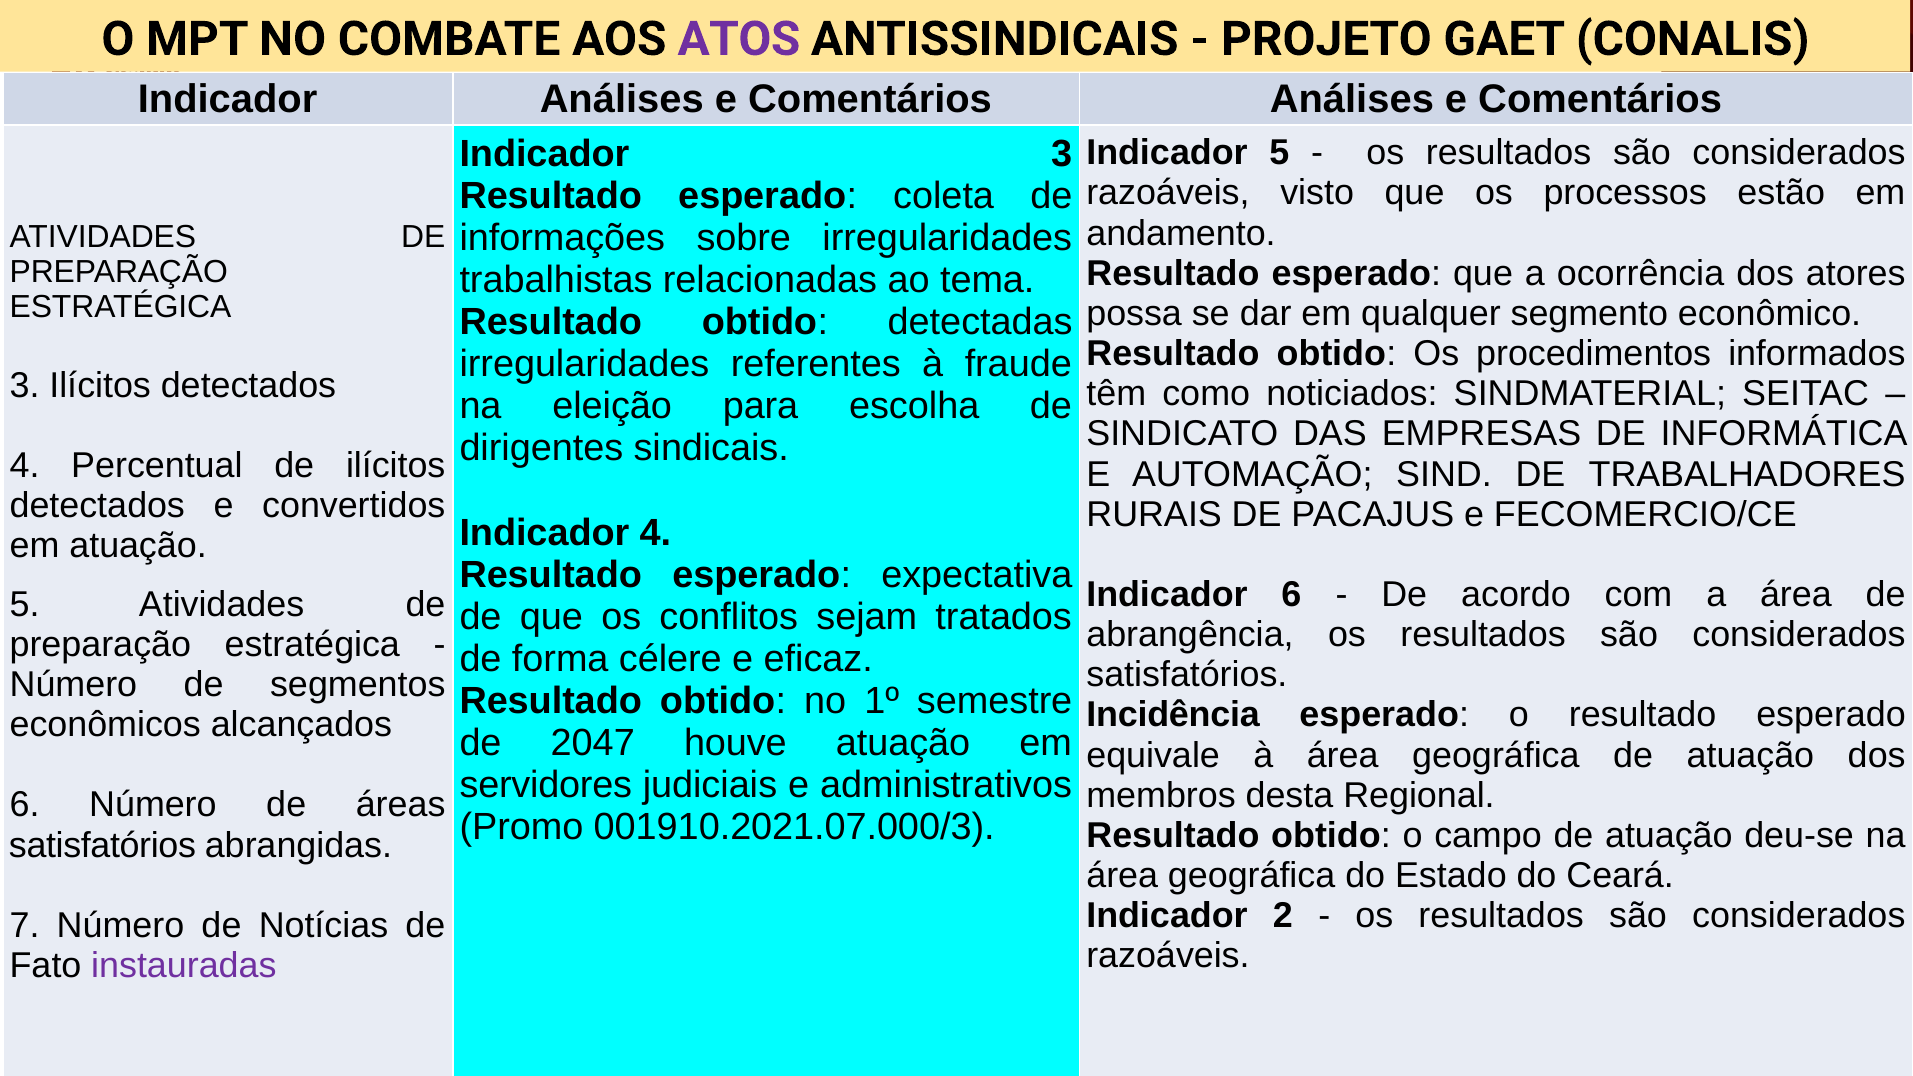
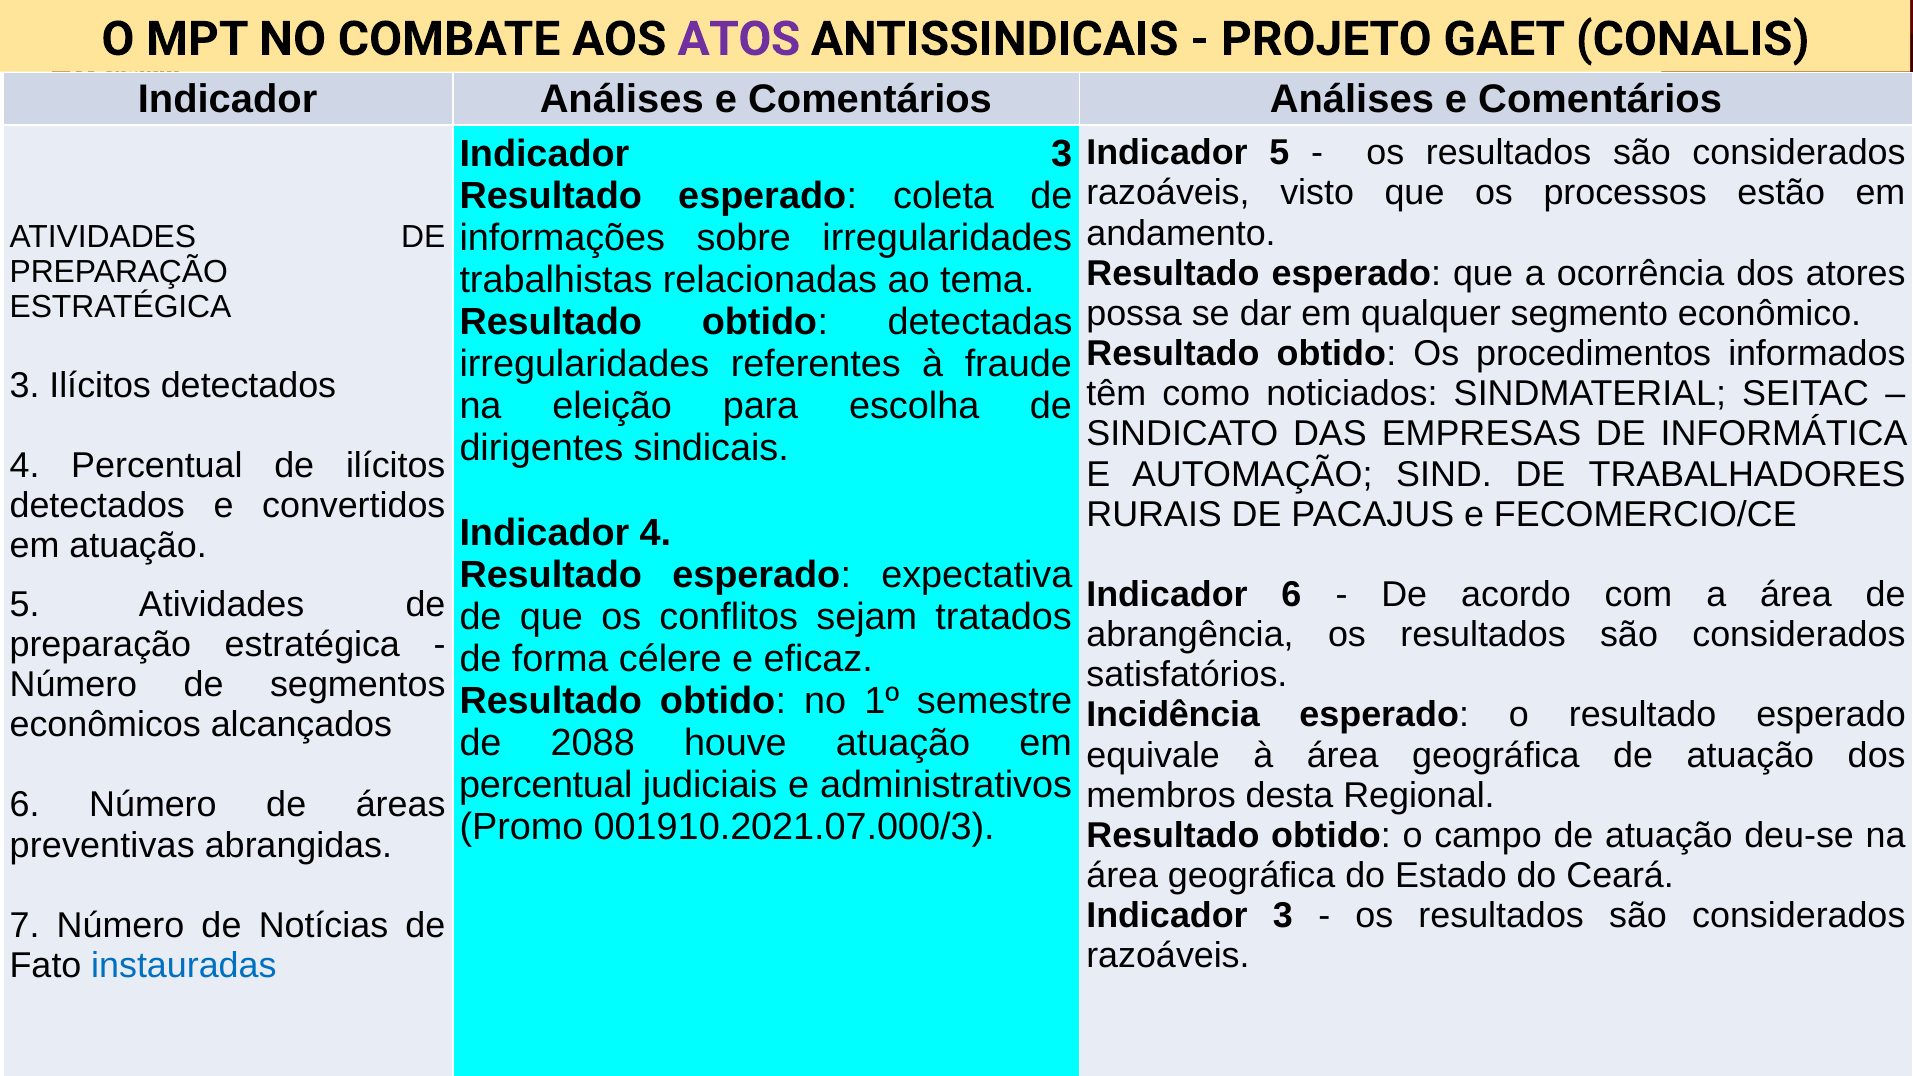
2047: 2047 -> 2088 (593, 743)
servidores: servidores -> percentual (546, 785)
satisfatórios: satisfatórios -> preventivas (102, 845)
2: 2 -> 3 (1283, 916)
instauradas colour: purple -> blue (184, 966)
